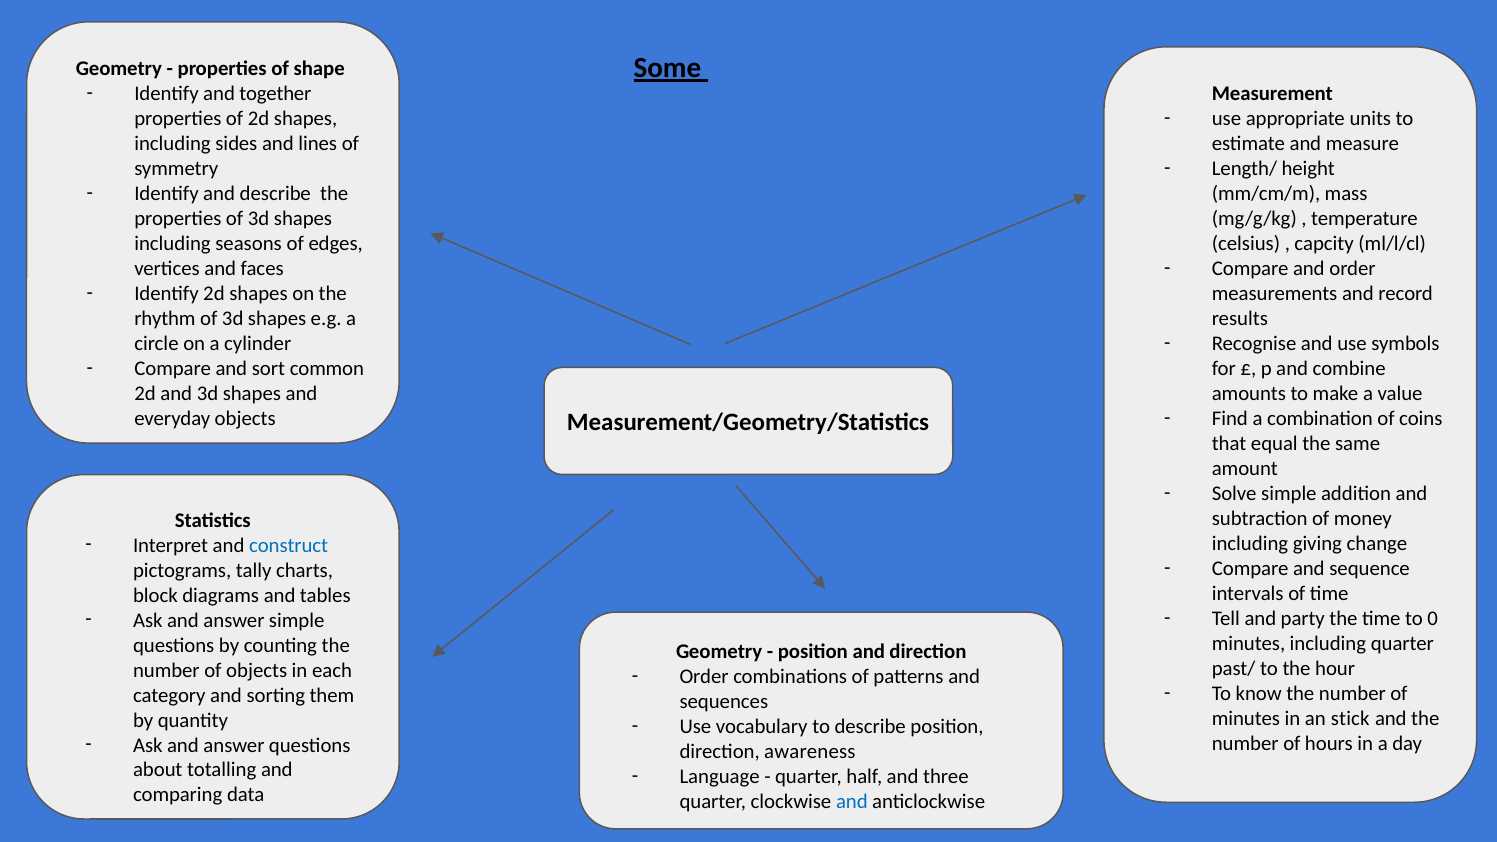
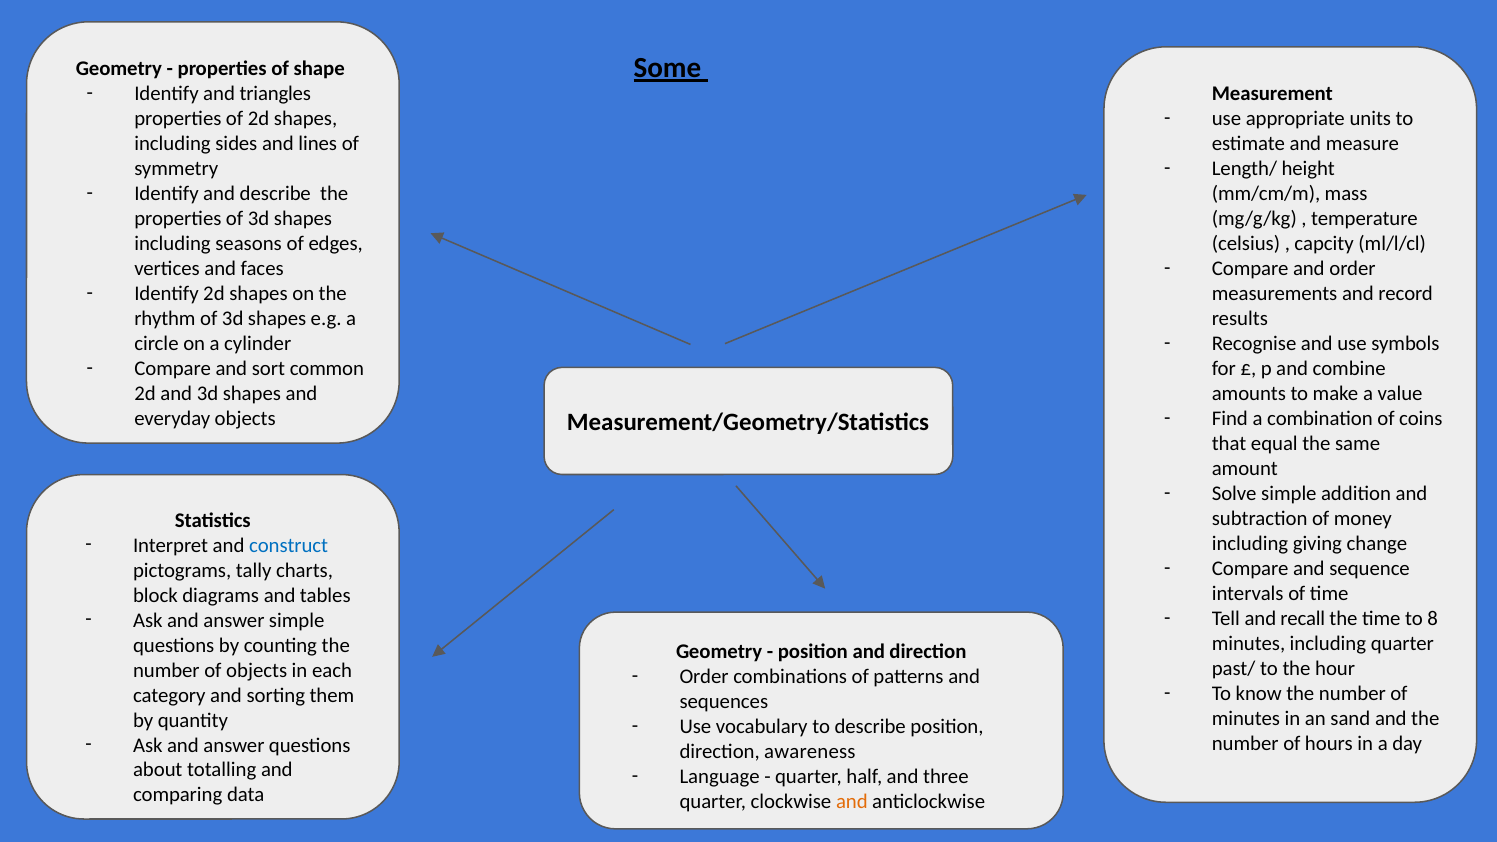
together: together -> triangles (275, 94)
party: party -> recall (1303, 619)
0: 0 -> 8 (1433, 619)
stick: stick -> sand (1350, 719)
and colour: blue -> orange (852, 802)
